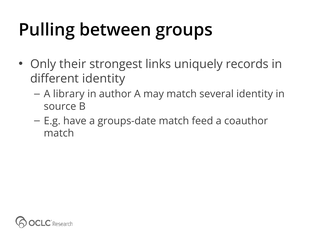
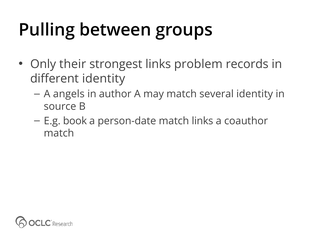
uniquely: uniquely -> problem (198, 64)
library: library -> angels (69, 94)
have: have -> book (75, 121)
groups-date: groups-date -> person-date (127, 121)
match feed: feed -> links (202, 121)
